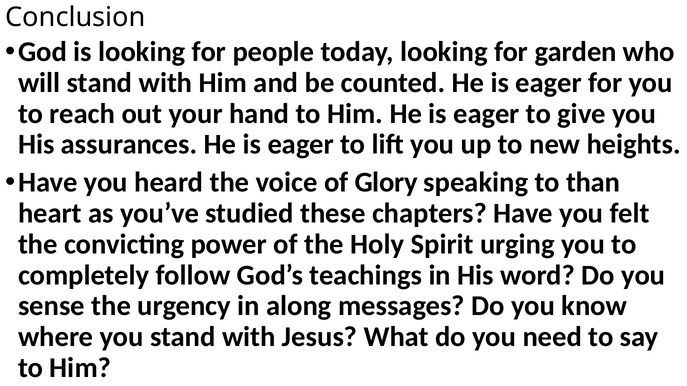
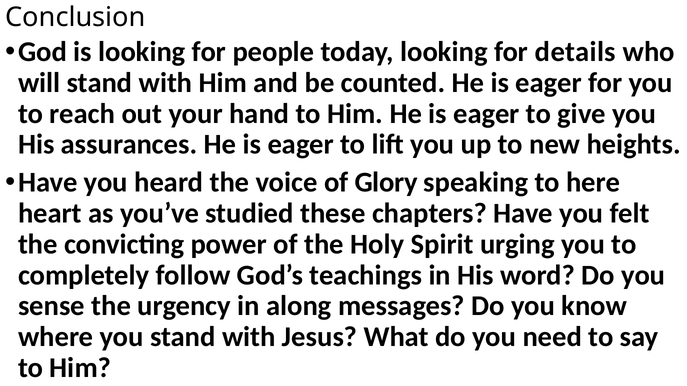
garden: garden -> details (575, 52)
than: than -> here (593, 183)
